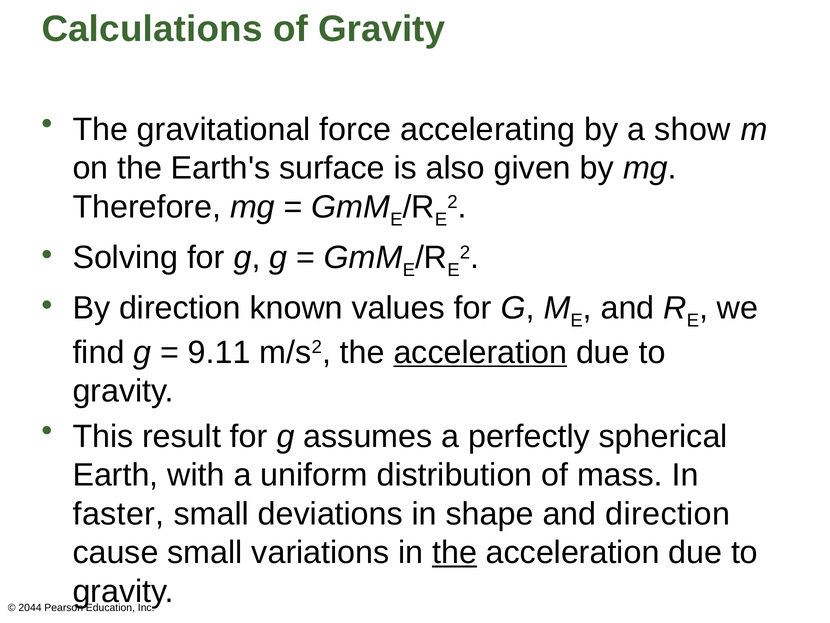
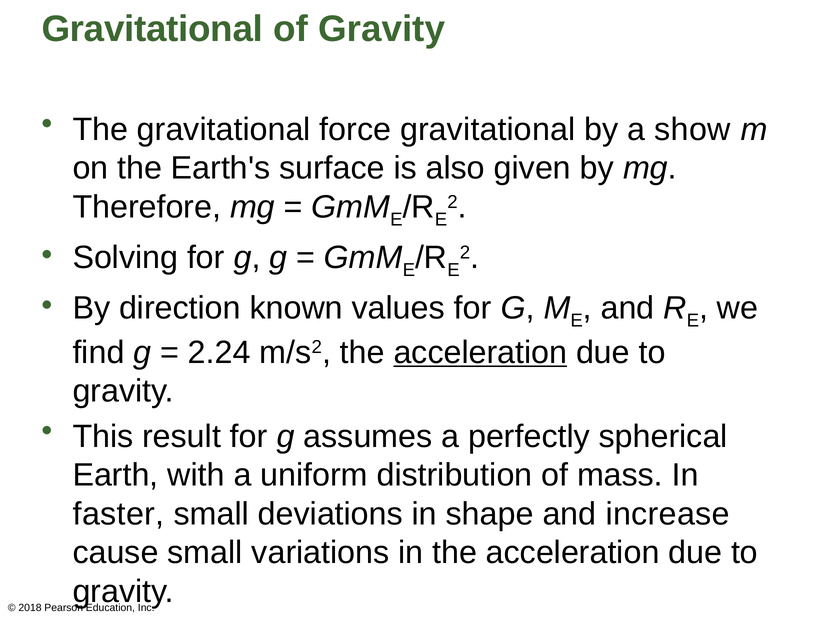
Calculations: Calculations -> Gravitational (152, 29)
force accelerating: accelerating -> gravitational (488, 129)
9.11: 9.11 -> 2.24 (219, 352)
and direction: direction -> increase (668, 514)
the underline: present -> none (455, 552)
2044: 2044 -> 2018 (30, 607)
